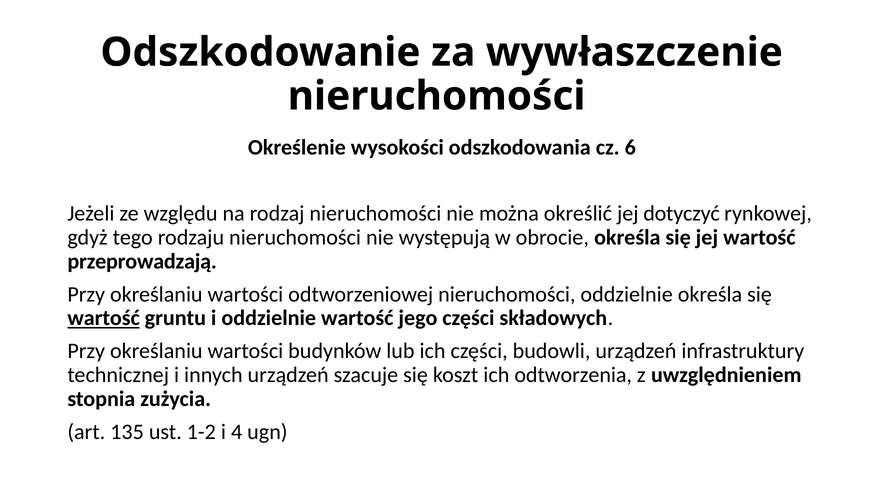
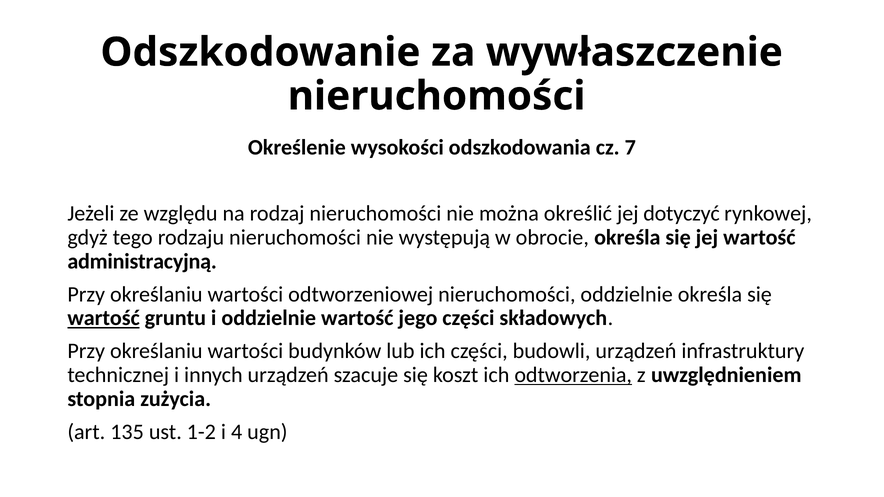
6: 6 -> 7 (630, 147)
przeprowadzają: przeprowadzają -> administracyjną (142, 261)
odtworzenia underline: none -> present (573, 375)
